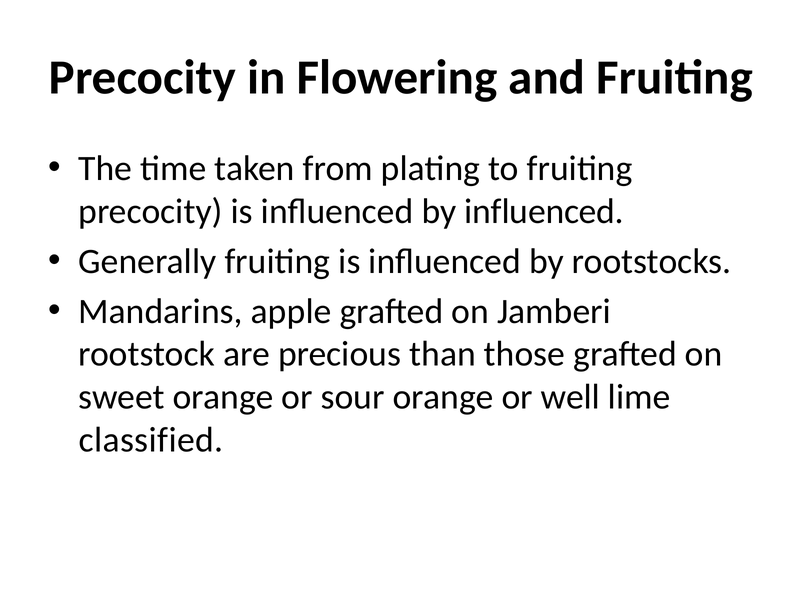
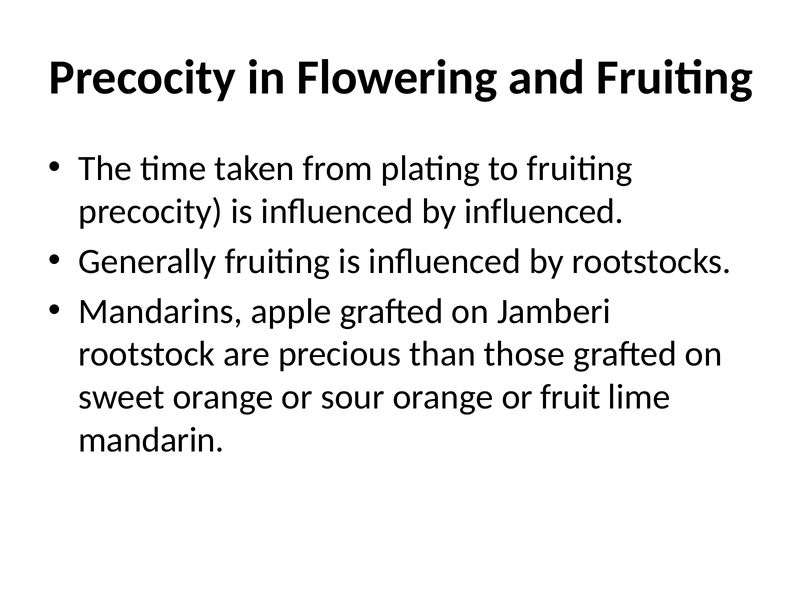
well: well -> fruit (570, 397)
classified: classified -> mandarin (151, 440)
